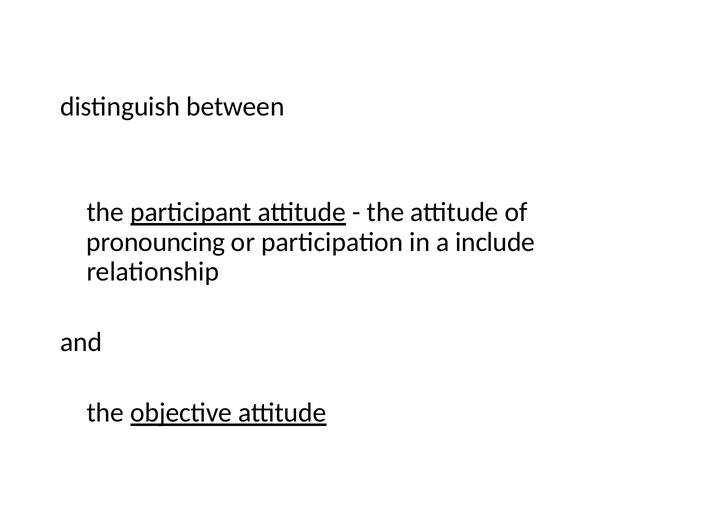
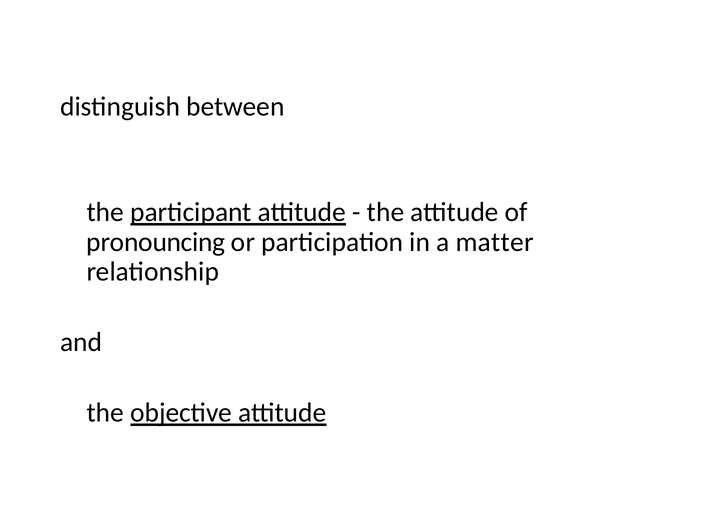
include: include -> matter (495, 242)
